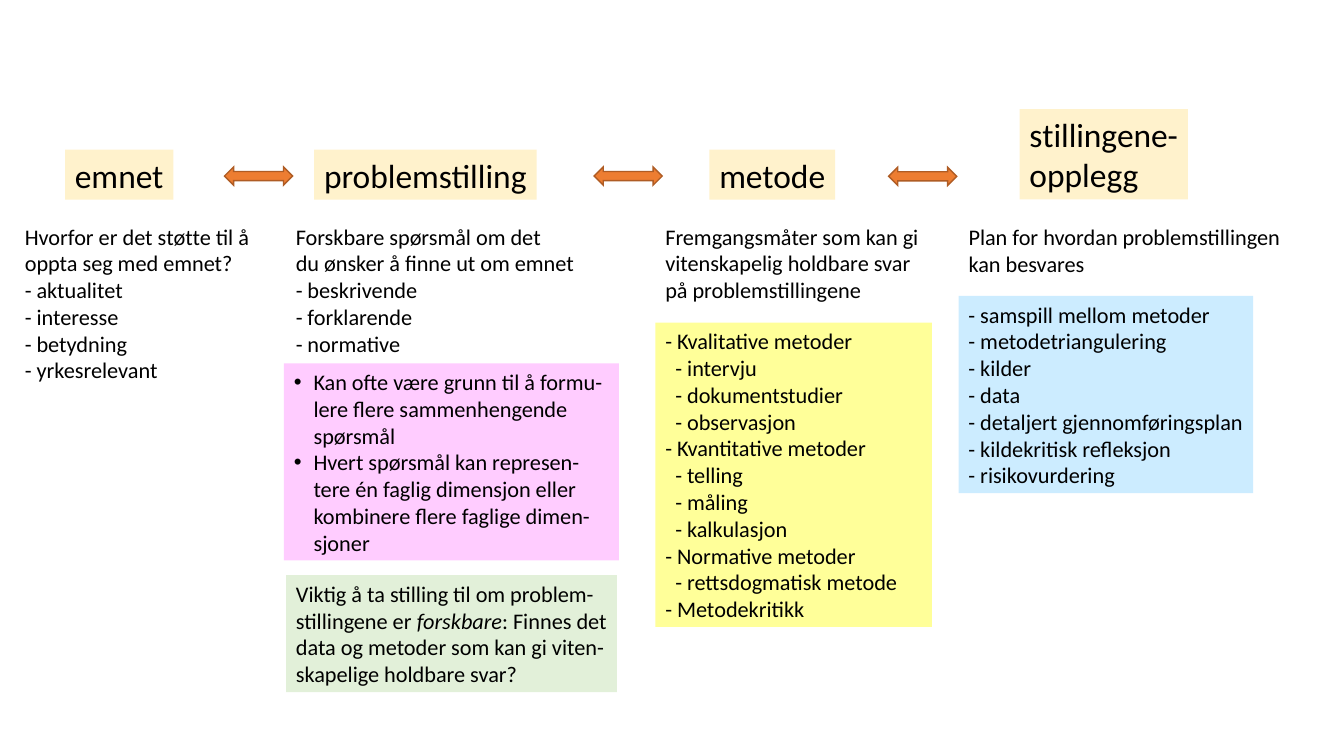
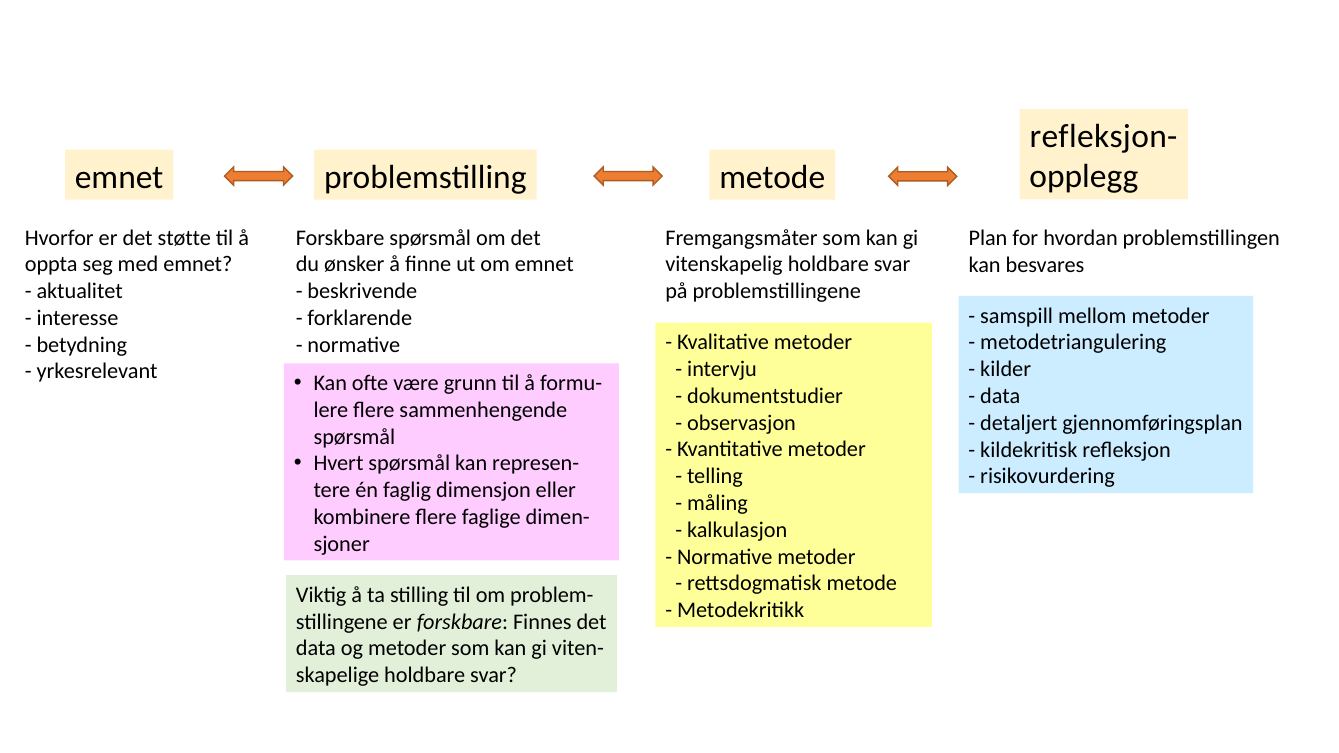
stillingene-: stillingene- -> refleksjon- (1104, 137)
